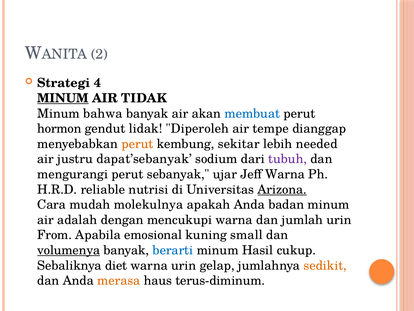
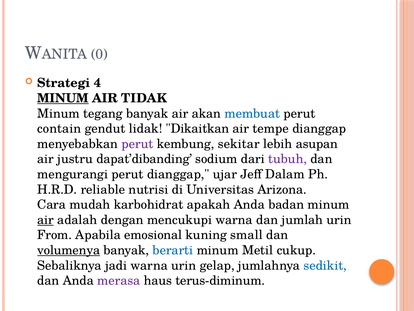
2: 2 -> 0 (99, 54)
bahwa: bahwa -> tegang (103, 113)
hormon: hormon -> contain (59, 129)
Diperoleh: Diperoleh -> Dikaitkan (198, 129)
perut colour: orange -> purple (137, 144)
needed: needed -> asupan (317, 144)
dapat’sebanyak: dapat’sebanyak -> dapat’dibanding (144, 159)
perut sebanyak: sebanyak -> dianggap (178, 174)
Jeff Warna: Warna -> Dalam (285, 174)
Arizona underline: present -> none (282, 189)
molekulnya: molekulnya -> karbohidrat (149, 204)
air underline: none -> present (46, 220)
Hasil: Hasil -> Metil (258, 250)
diet: diet -> jadi (116, 265)
sedikit colour: orange -> blue (325, 265)
merasa colour: orange -> purple (119, 280)
